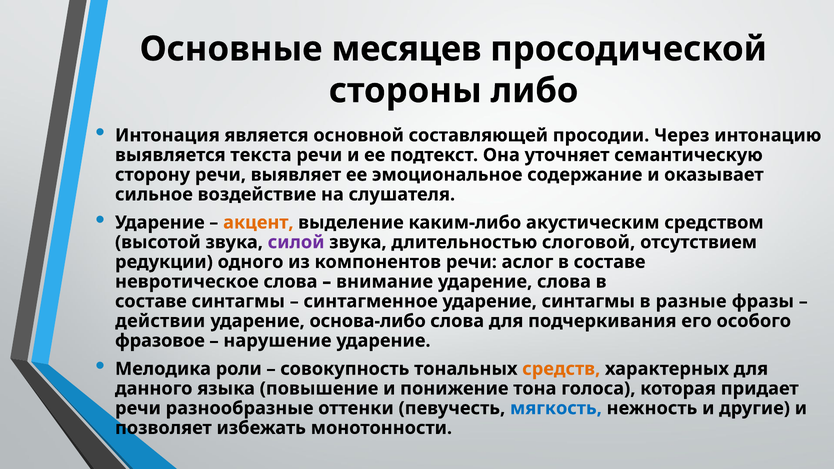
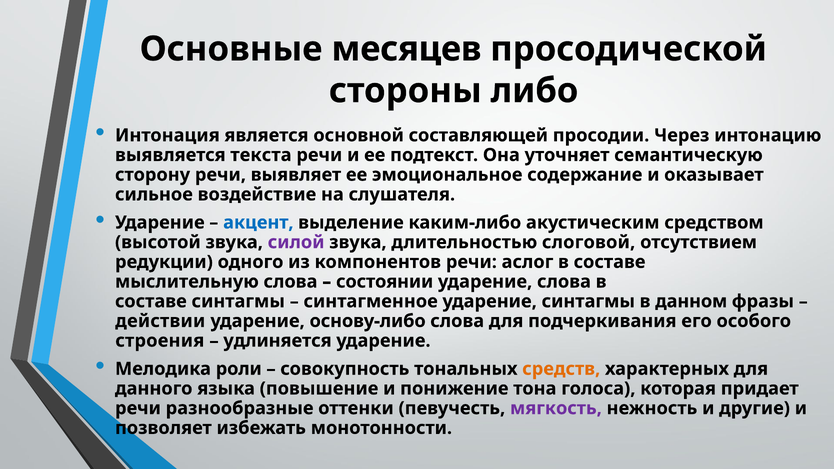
акцент colour: orange -> blue (258, 223)
невротическое: невротическое -> мыслительную (187, 282)
внимание: внимание -> состоянии (385, 282)
разные: разные -> данном (691, 301)
основа-либо: основа-либо -> основу-либо (368, 321)
фразовое: фразовое -> строения (160, 341)
нарушение: нарушение -> удлиняется (277, 341)
мягкость colour: blue -> purple (556, 408)
